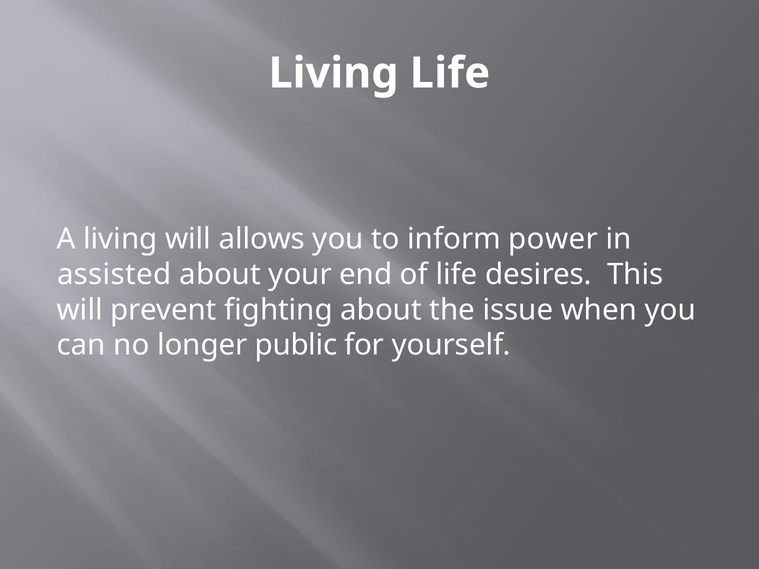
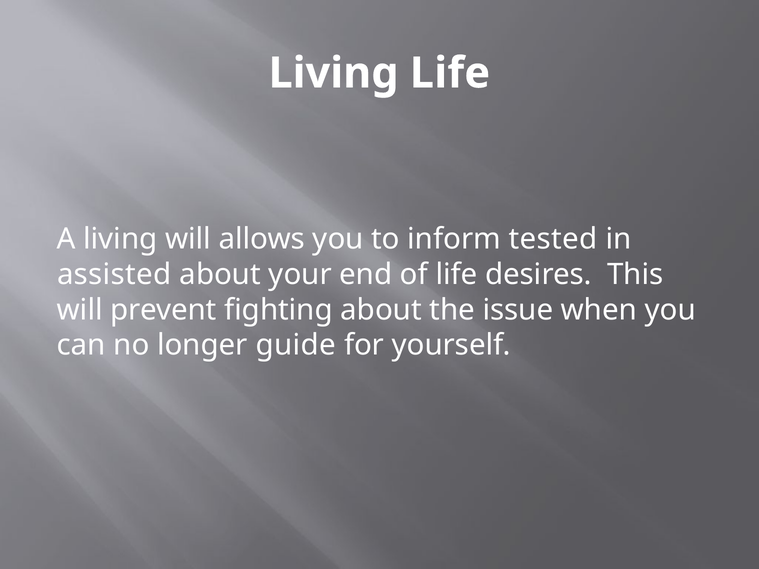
power: power -> tested (553, 239)
public: public -> guide (296, 345)
